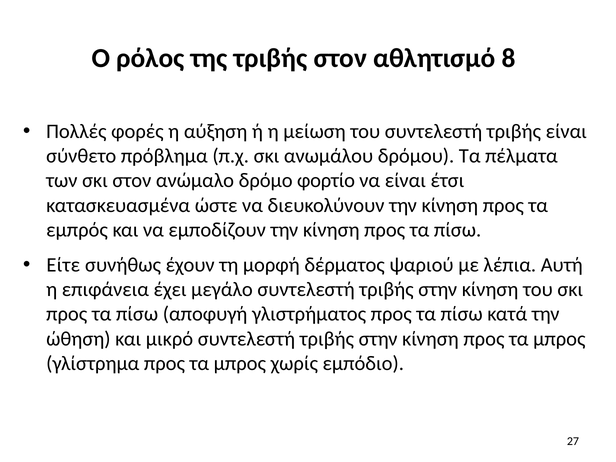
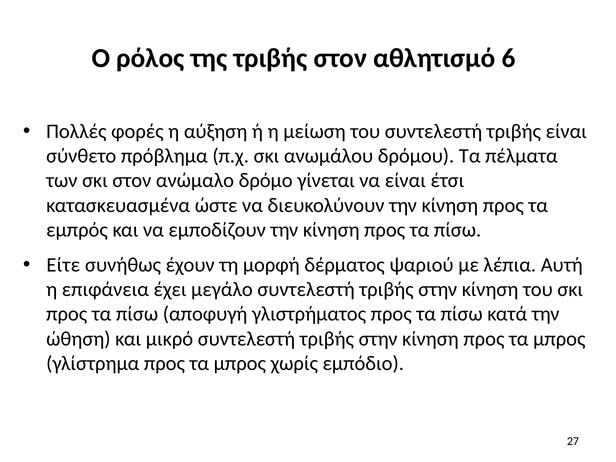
8: 8 -> 6 (509, 58)
φορτίο: φορτίο -> γίνεται (326, 181)
